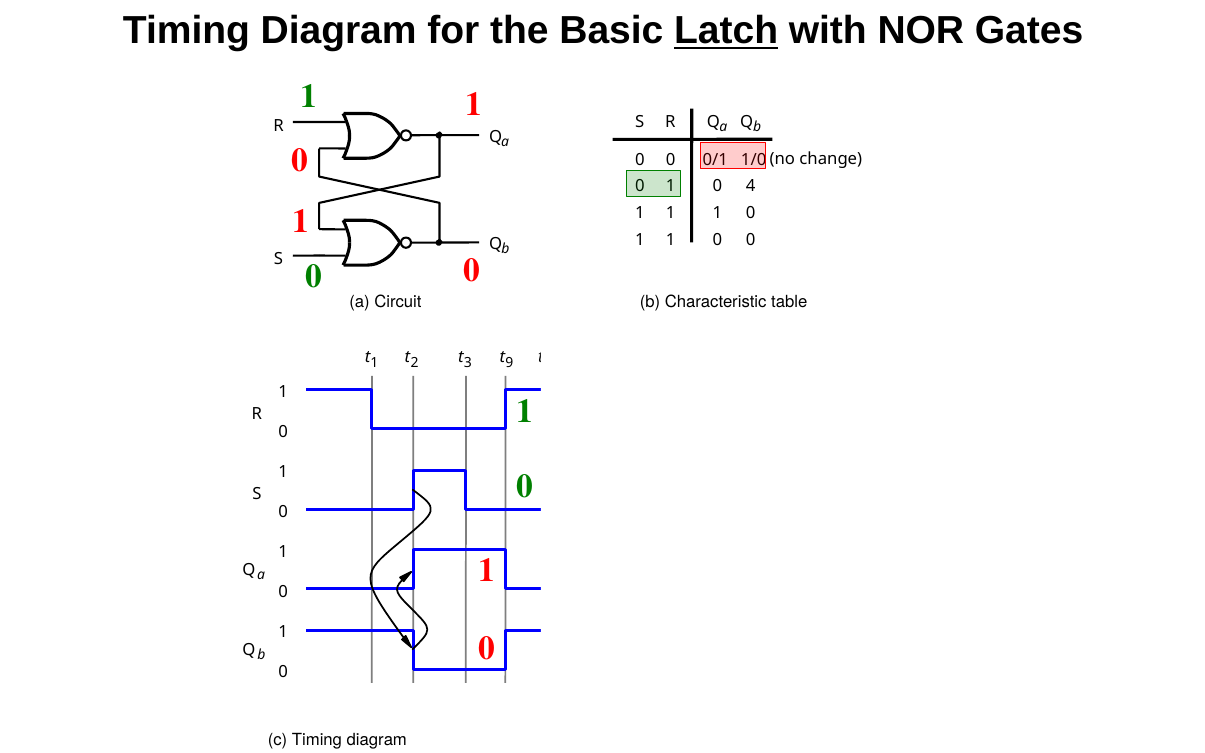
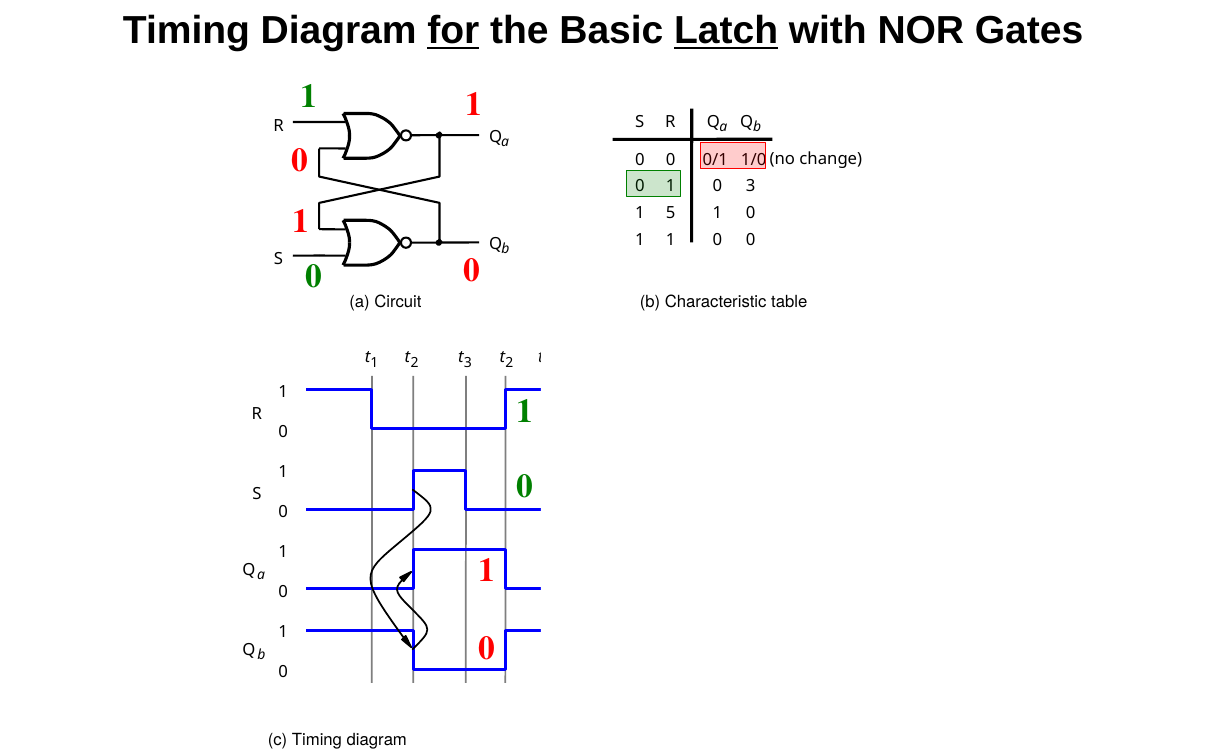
for underline: none -> present (453, 31)
0 4: 4 -> 3 (751, 186)
1: 1 -> 5 (671, 213)
3 t 9: 9 -> 2 (509, 363)
